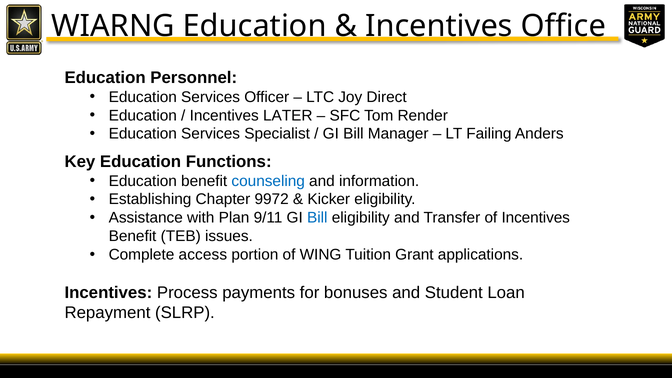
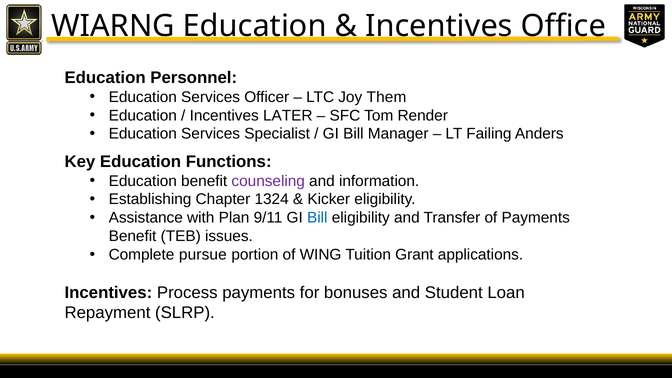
Direct: Direct -> Them (386, 97)
counseling colour: blue -> purple (268, 181)
9972: 9972 -> 1324 (272, 199)
of Incentives: Incentives -> Payments (536, 218)
access: access -> pursue (203, 255)
